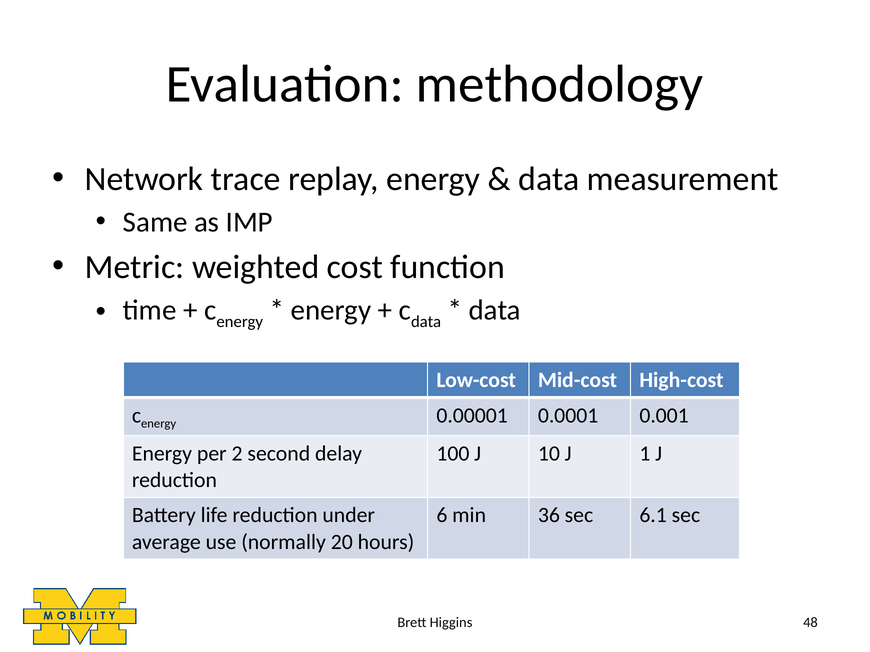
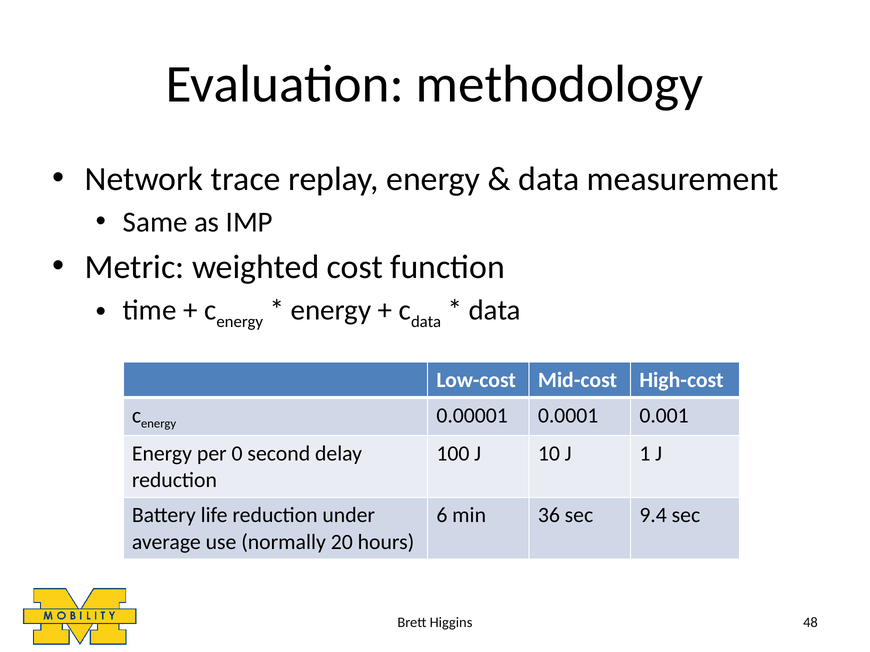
2: 2 -> 0 (237, 454)
6.1: 6.1 -> 9.4 (653, 516)
